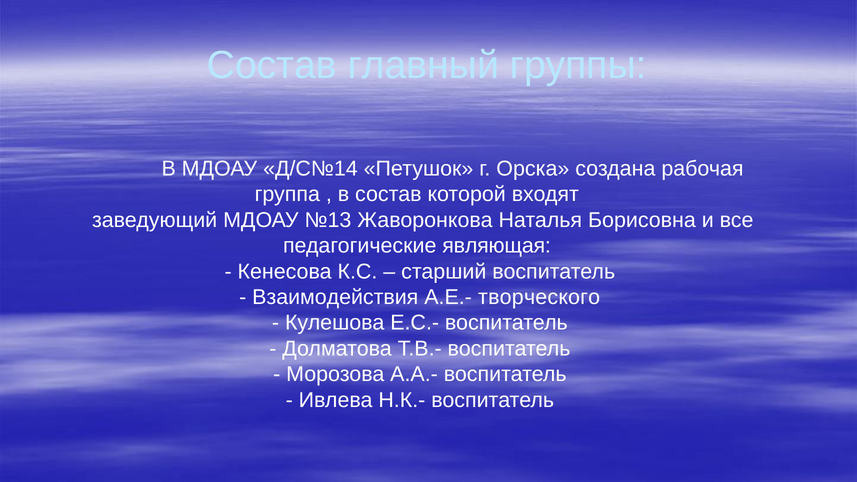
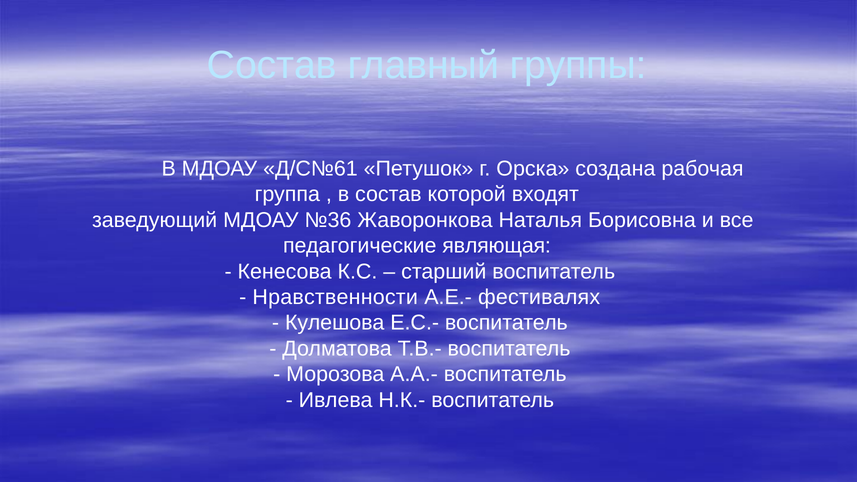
Д/С№14: Д/С№14 -> Д/С№61 (310, 169)
№13: №13 -> №36 (328, 220)
Взаимодействия: Взаимодействия -> Нравственности (335, 297)
творческого: творческого -> фестивалях (539, 297)
